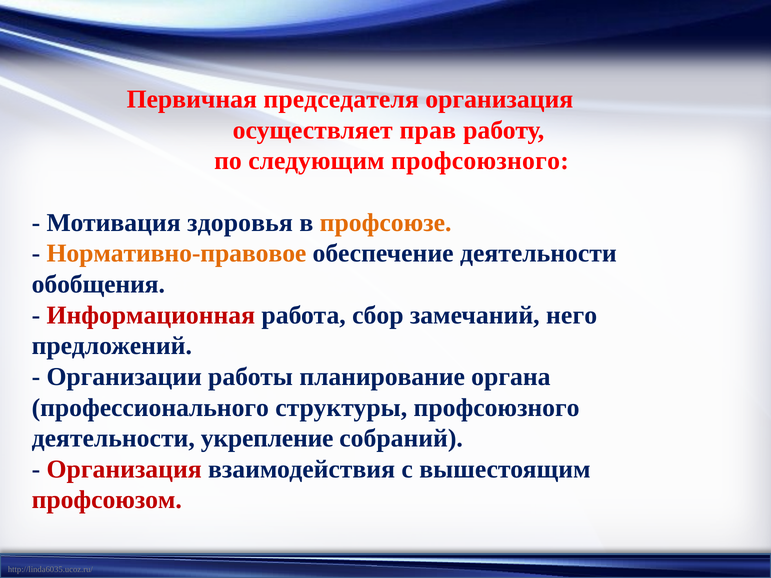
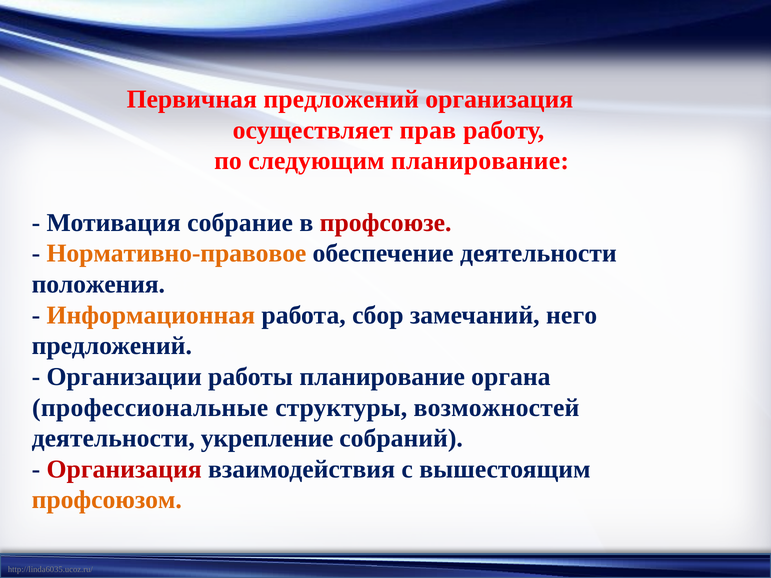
Первичная председателя: председателя -> предложений (341, 99)
следующим профсоюзного: профсоюзного -> планирование (480, 161)
здоровья: здоровья -> собрание (240, 223)
профсоюзе colour: orange -> red (386, 223)
обобщения: обобщения -> положения (98, 284)
Информационная colour: red -> orange (151, 315)
профессионального: профессионального -> профессиональные (150, 408)
структуры профсоюзного: профсоюзного -> возможностей (497, 408)
профсоюзом colour: red -> orange (107, 500)
